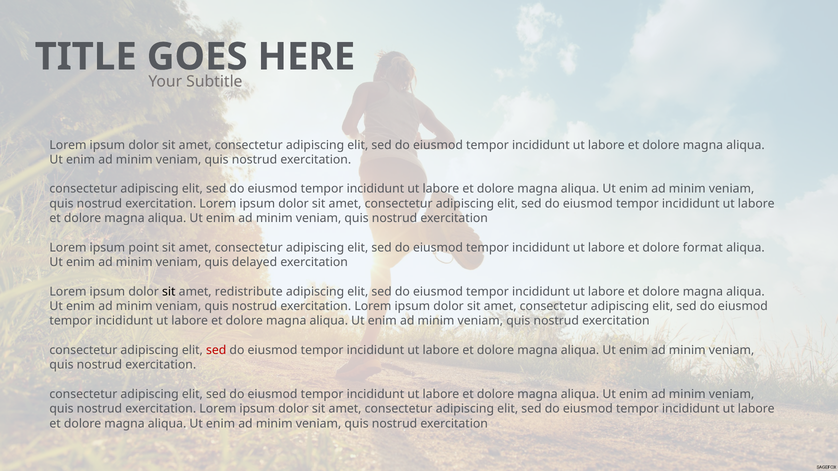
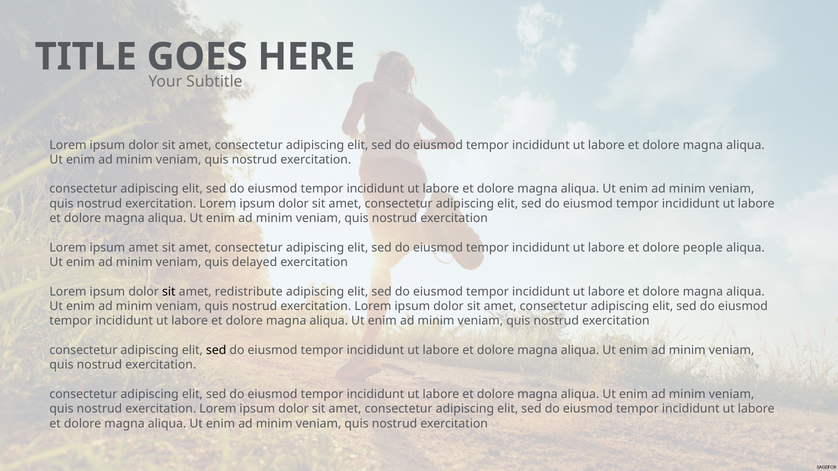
ipsum point: point -> amet (144, 248)
format: format -> people (703, 248)
sed colour: red -> black (216, 351)
